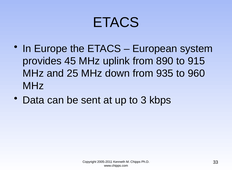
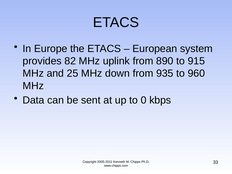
45: 45 -> 82 (70, 61)
3: 3 -> 0 (144, 100)
